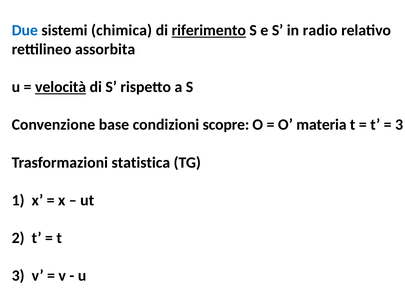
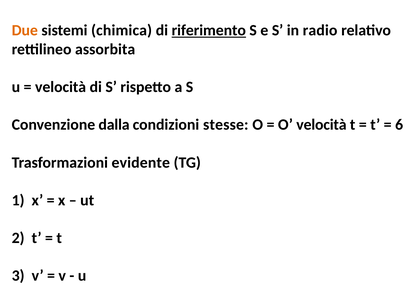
Due colour: blue -> orange (25, 31)
velocità underline: present -> none (61, 87)
base: base -> dalla (114, 125)
scopre: scopre -> stesse (226, 125)
O materia: materia -> velocità (321, 125)
3: 3 -> 6 (399, 125)
statistica: statistica -> evidente (141, 163)
